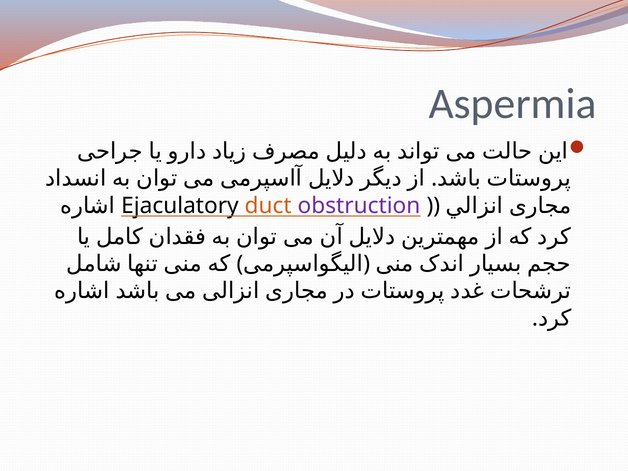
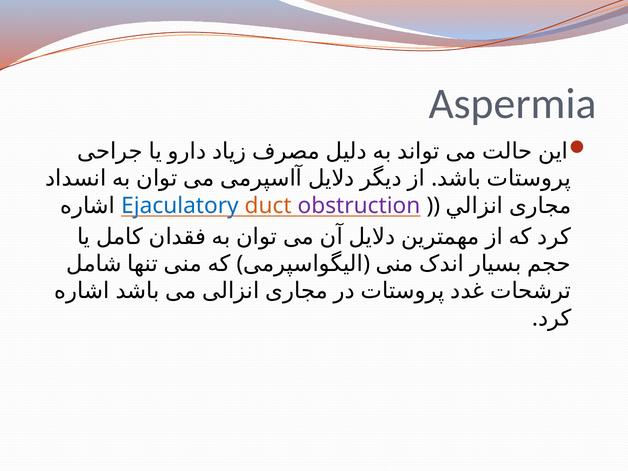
Ejaculatory colour: black -> blue (180, 206)
